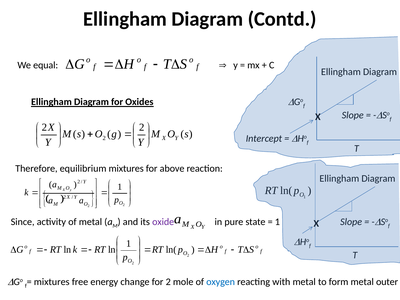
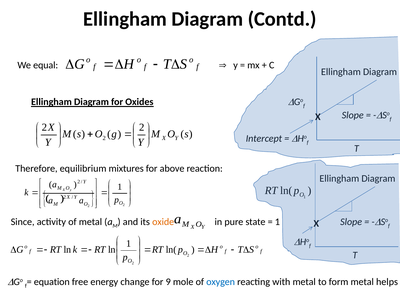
oxide colour: purple -> orange (163, 222)
mixtures: mixtures -> equation (52, 282)
for 2: 2 -> 9 (168, 282)
outer: outer -> helps (387, 282)
